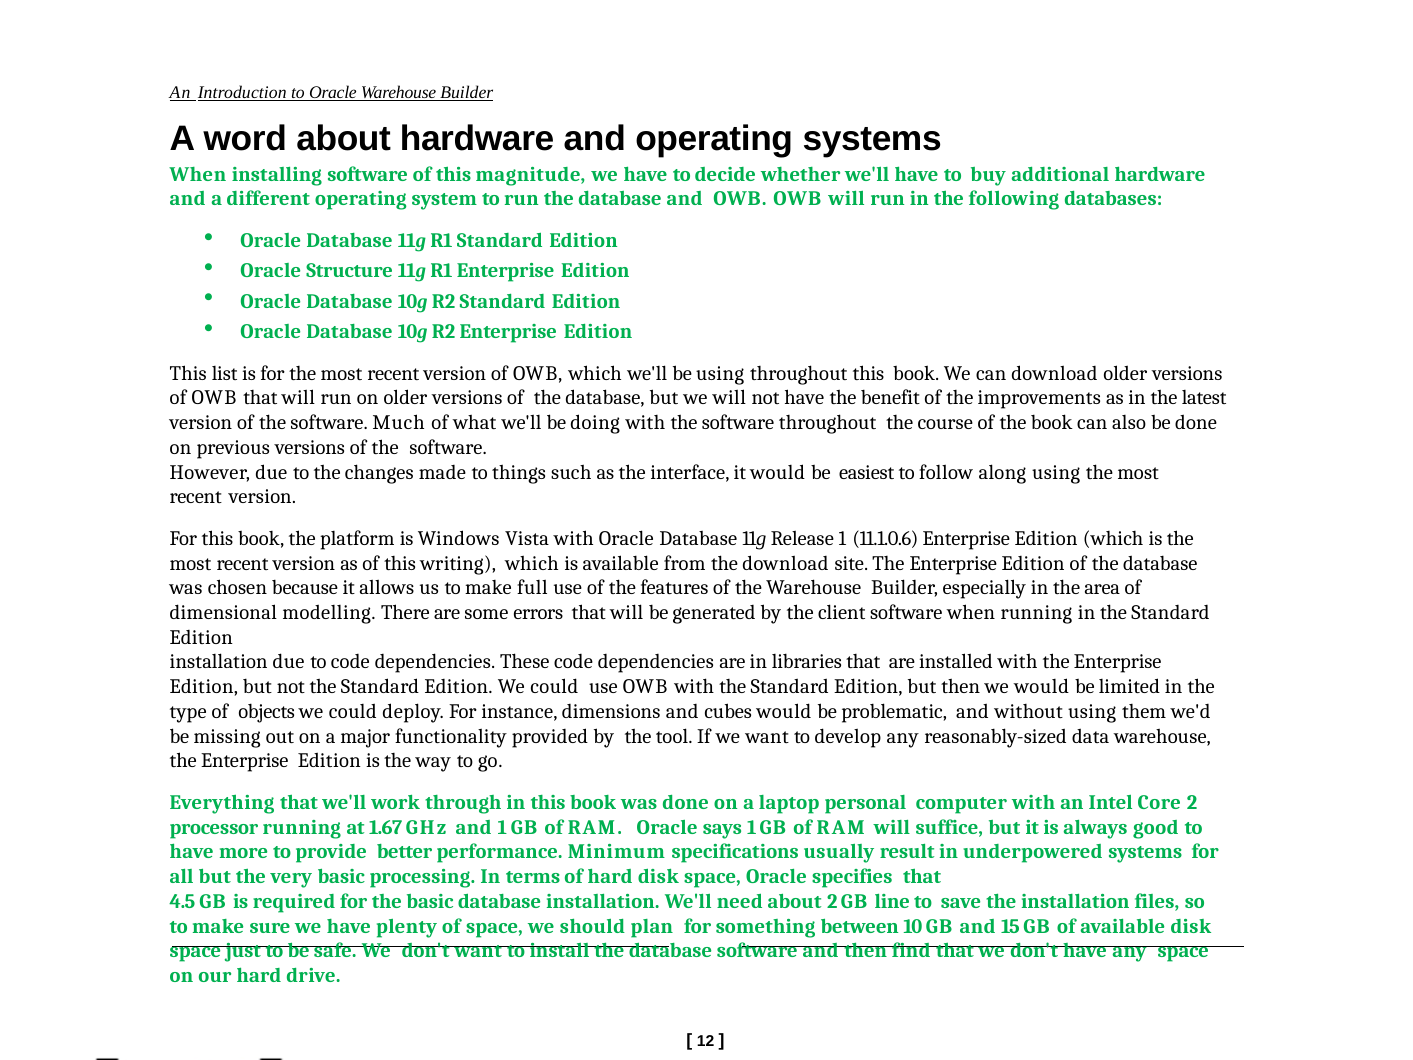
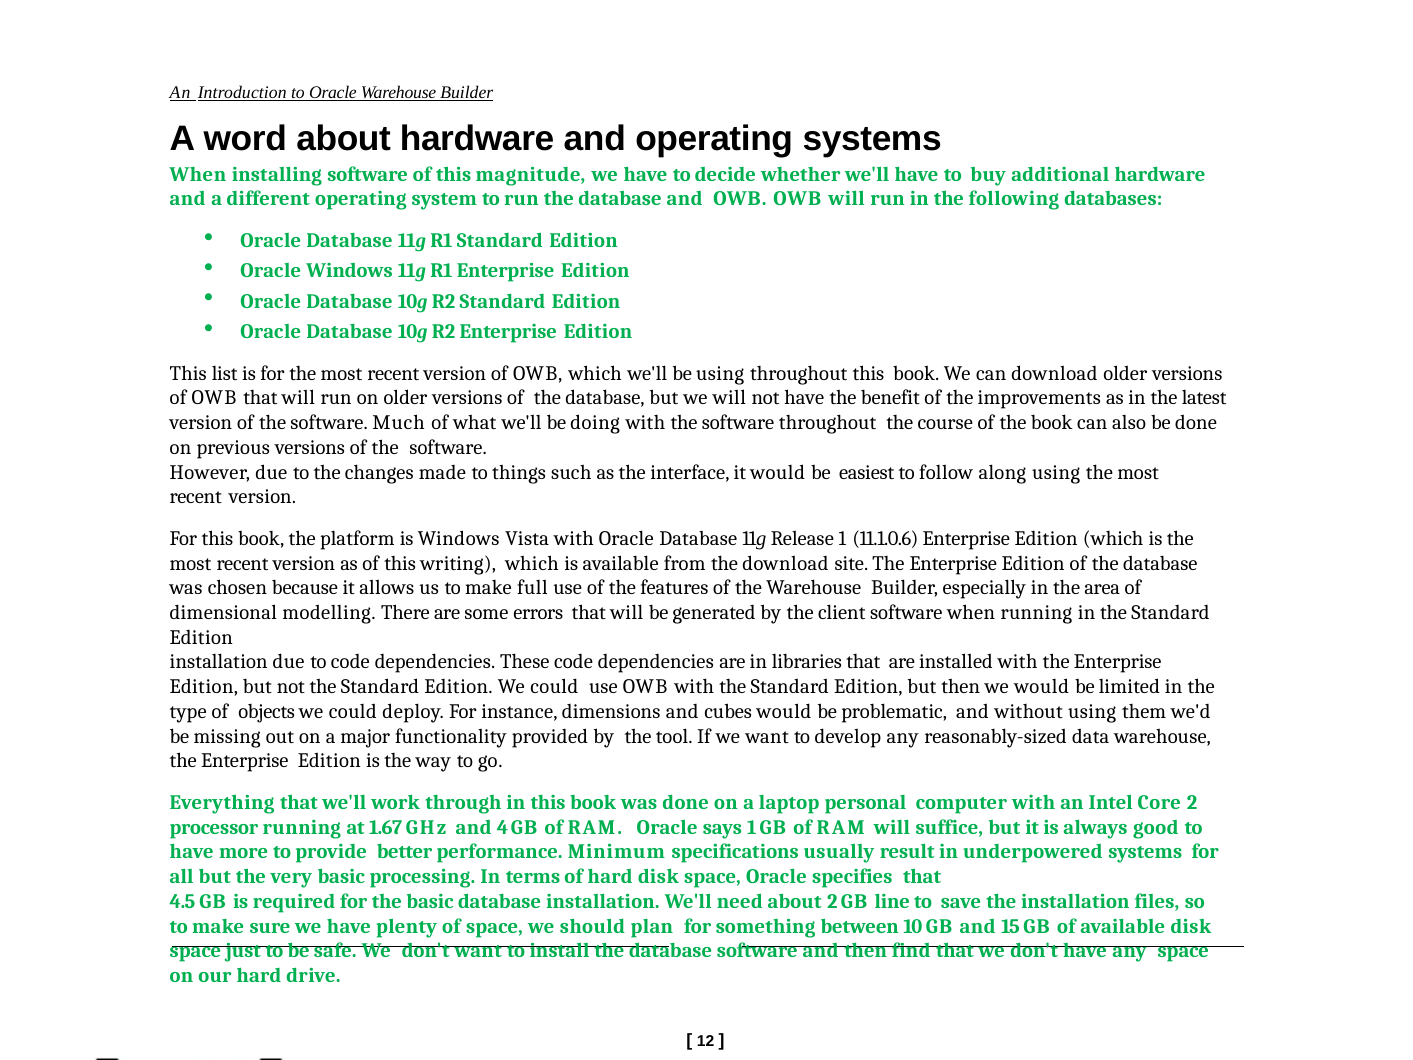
Oracle Structure: Structure -> Windows (350, 271)
and 1: 1 -> 4 (502, 827)
